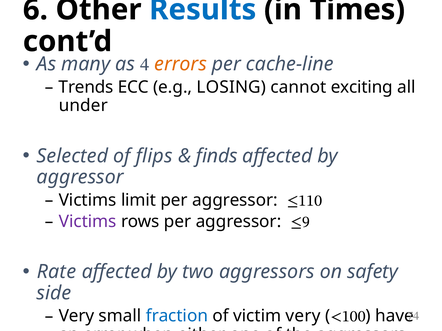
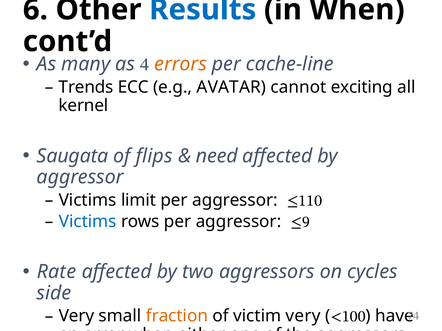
in Times: Times -> When (357, 10)
LOSING: LOSING -> AVATAR (231, 87)
under: under -> kernel (83, 106)
Selected: Selected -> Saugata (72, 156)
finds: finds -> need (217, 156)
Victims colour: purple -> blue (88, 222)
safety: safety -> cycles (372, 272)
fraction colour: blue -> orange (177, 316)
